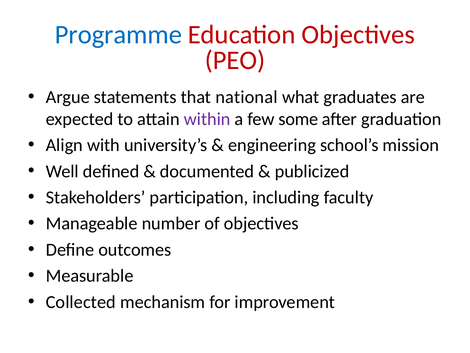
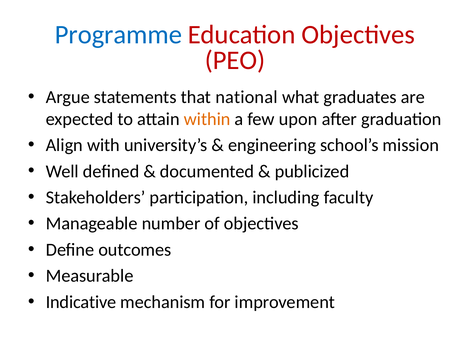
within colour: purple -> orange (207, 119)
some: some -> upon (298, 119)
Collected: Collected -> Indicative (81, 302)
